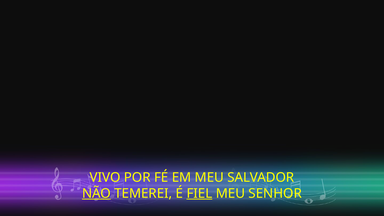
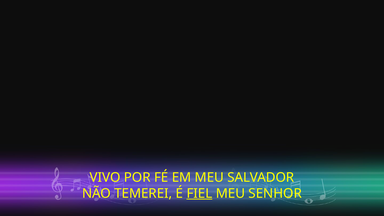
NÃO underline: present -> none (96, 193)
